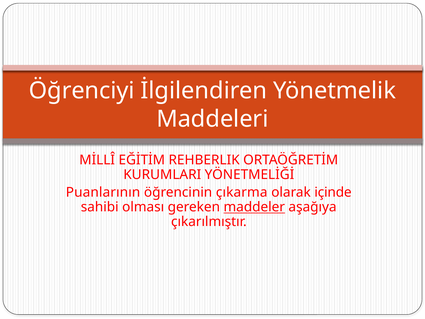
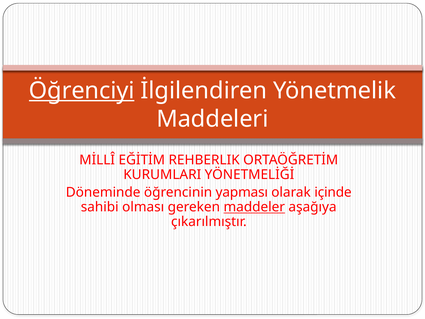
Öğrenciyi underline: none -> present (82, 91)
Puanlarının: Puanlarının -> Döneminde (103, 192)
çıkarma: çıkarma -> yapması (242, 192)
